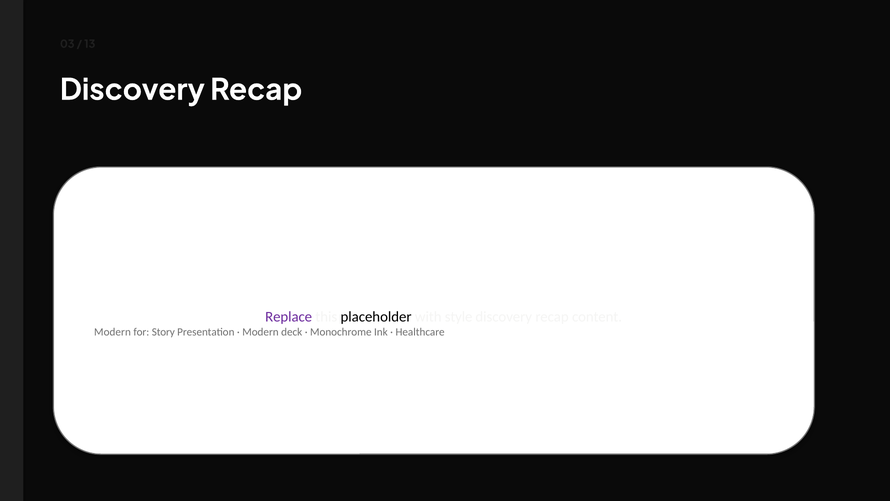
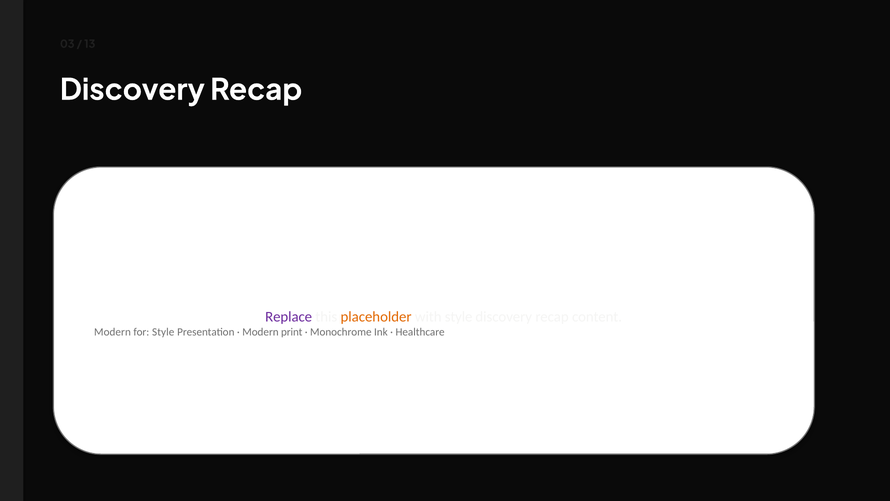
placeholder colour: black -> orange (376, 316)
for Story: Story -> Style (163, 332)
deck: deck -> print (292, 332)
